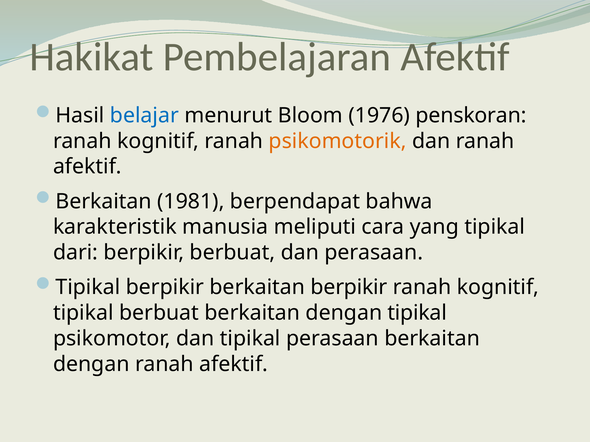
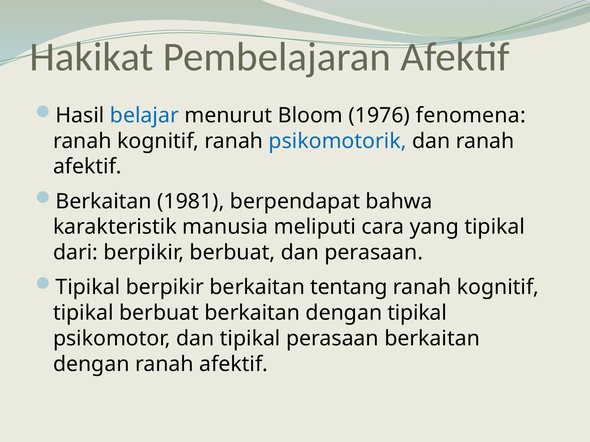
penskoran: penskoran -> fenomena (471, 116)
psikomotorik colour: orange -> blue (338, 141)
berkaitan berpikir: berpikir -> tentang (349, 288)
